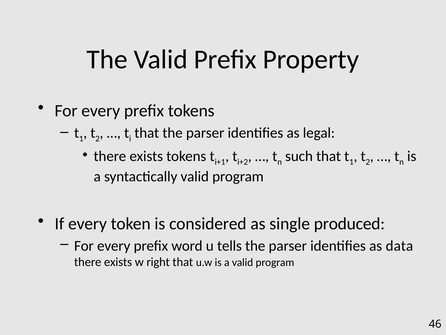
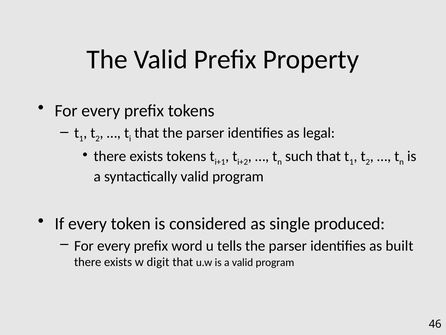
data: data -> built (399, 246)
right: right -> digit (158, 262)
